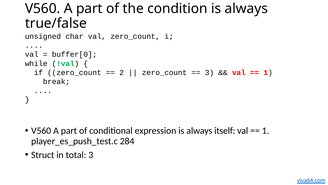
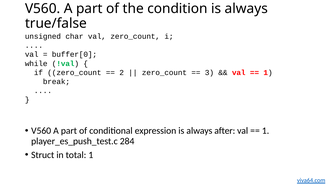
itself: itself -> after (225, 130)
total 3: 3 -> 1 (91, 155)
